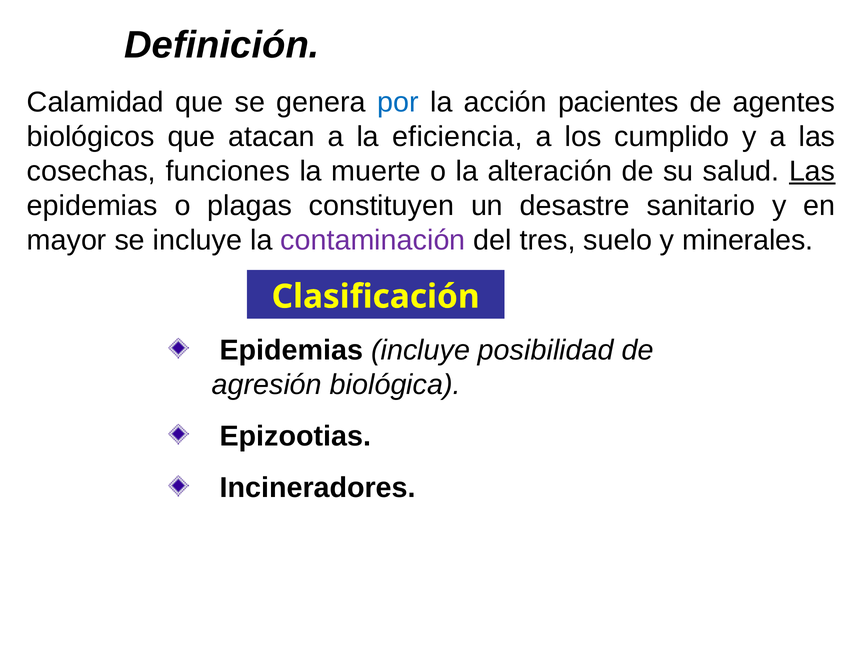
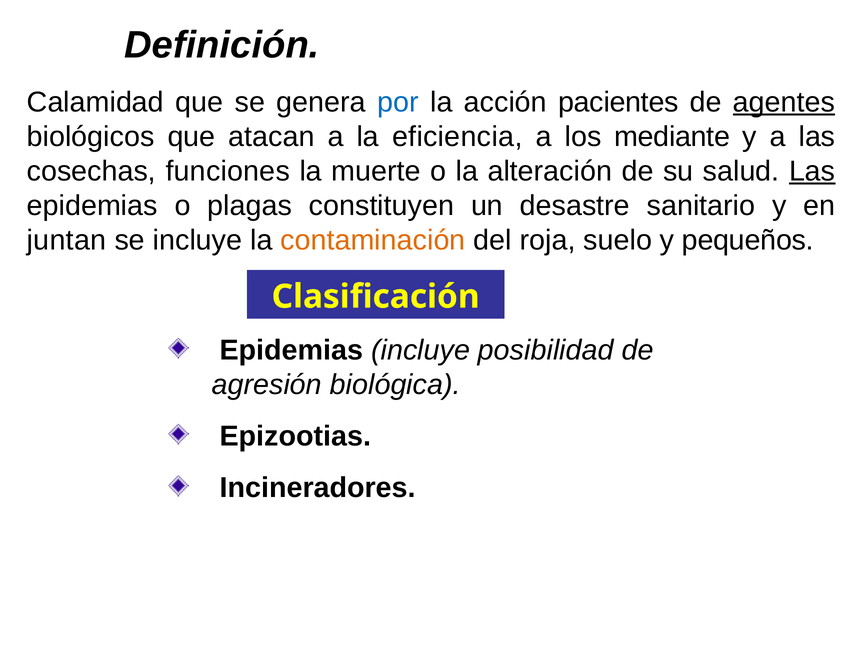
agentes underline: none -> present (784, 102)
cumplido: cumplido -> mediante (672, 137)
mayor: mayor -> juntan (67, 240)
contaminación colour: purple -> orange (373, 240)
tres: tres -> roja (548, 240)
minerales: minerales -> pequeños (748, 240)
